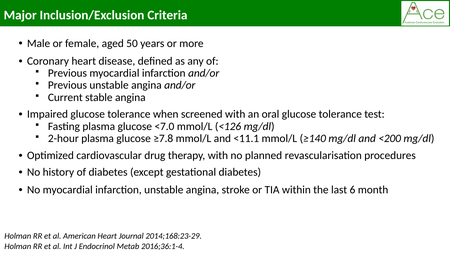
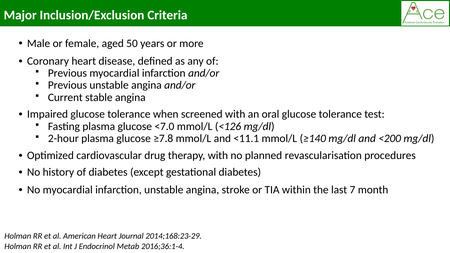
6: 6 -> 7 (352, 190)
